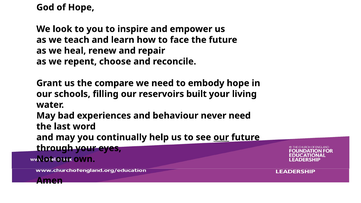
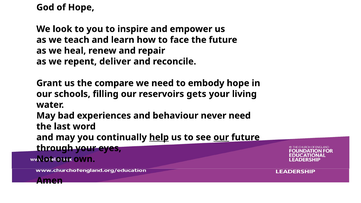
choose: choose -> deliver (115, 62)
built: built -> gets (196, 94)
help underline: none -> present (159, 137)
